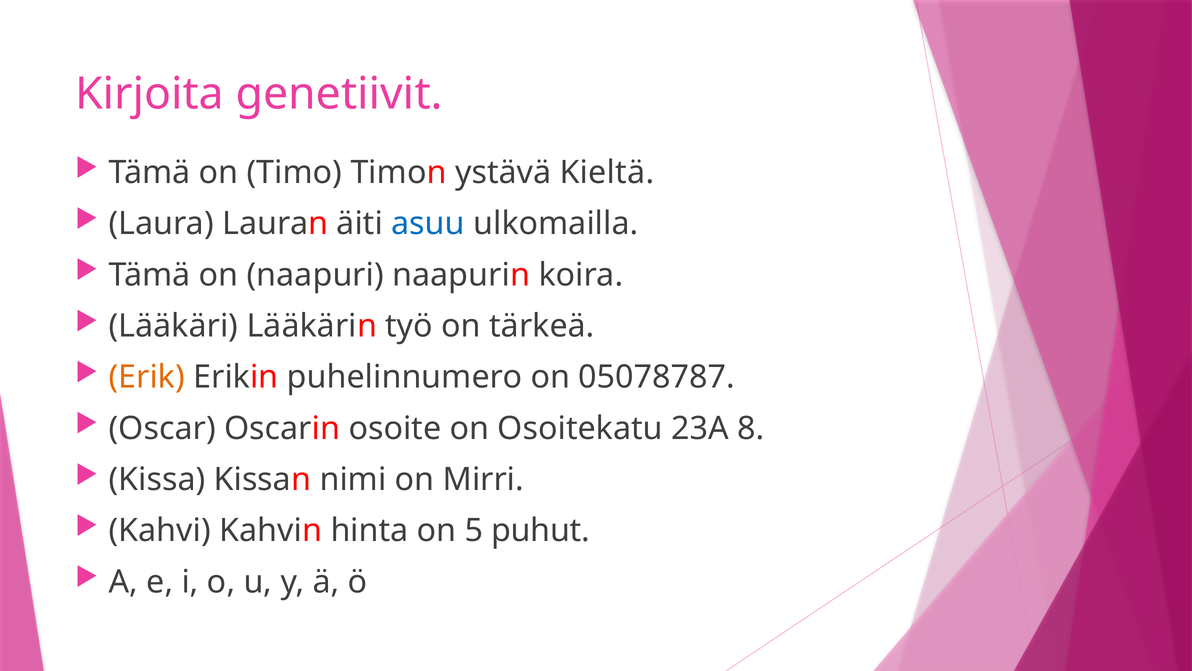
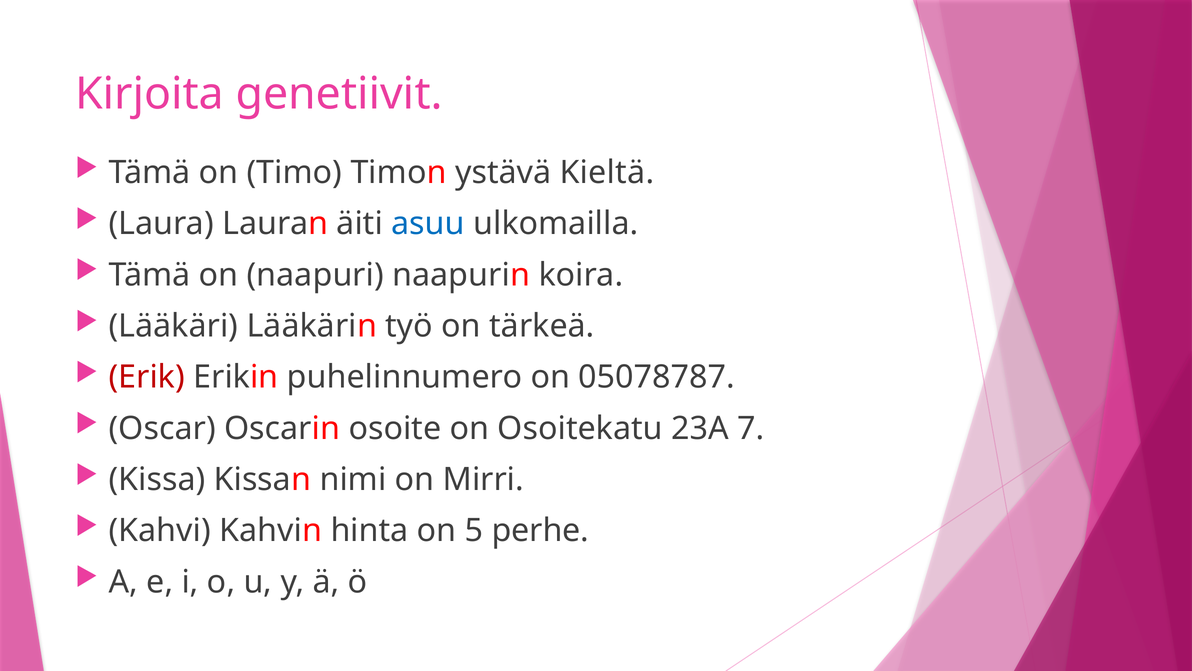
Erik colour: orange -> red (147, 377)
8: 8 -> 7 (751, 428)
puhut: puhut -> perhe (540, 530)
